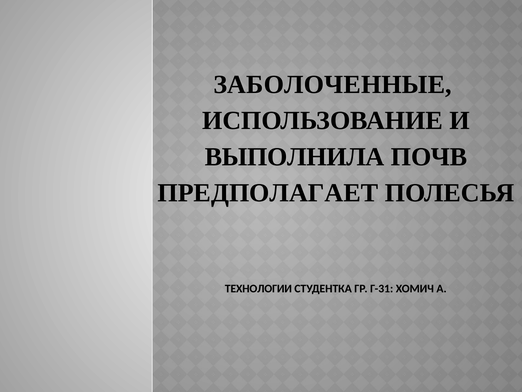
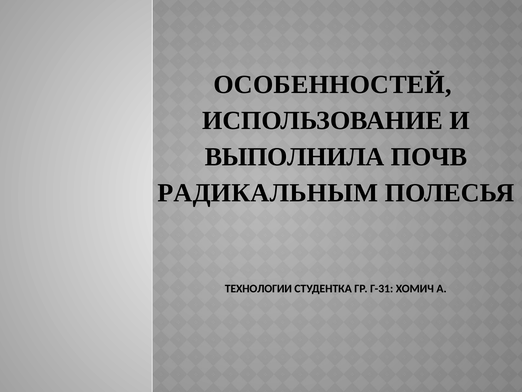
ЗАБОЛОЧЕННЫЕ: ЗАБОЛОЧЕННЫЕ -> ОСОБЕННОСТЕЙ (333, 85)
ПРЕДПОЛАГАЕТ: ПРЕДПОЛАГАЕТ -> РАДИКАЛЬНЫМ (268, 193)
